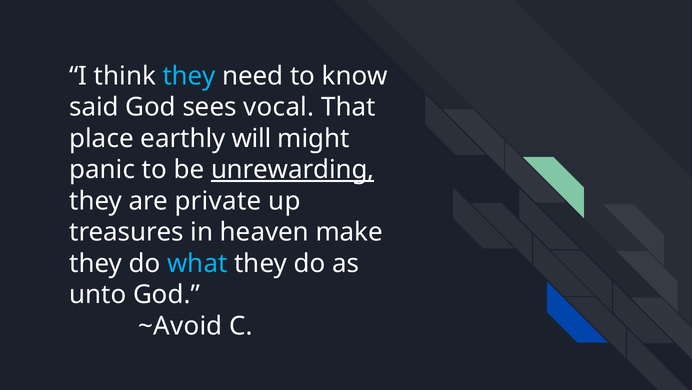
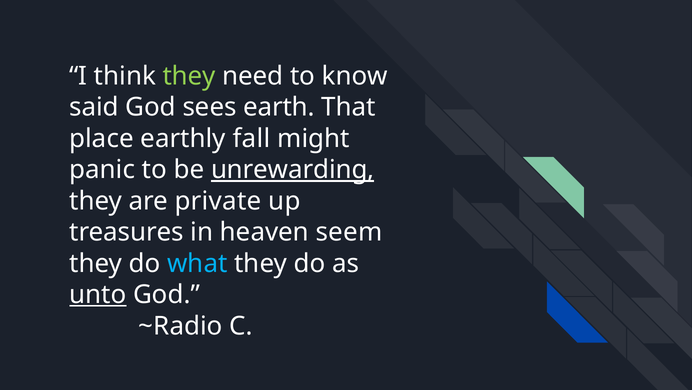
they colour: light blue -> light green (189, 76)
vocal: vocal -> earth (279, 107)
will: will -> fall (251, 138)
make: make -> seem (349, 232)
unto underline: none -> present (98, 294)
~Avoid: ~Avoid -> ~Radio (181, 325)
